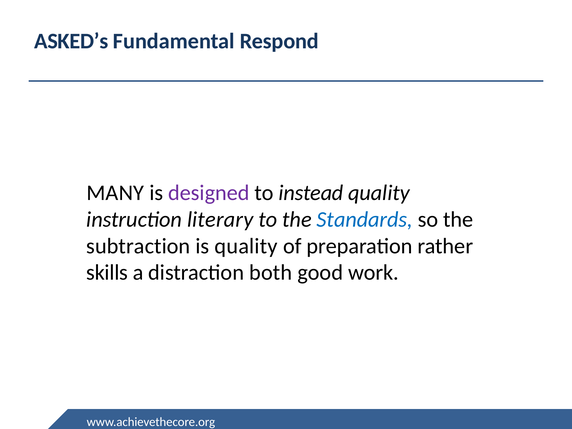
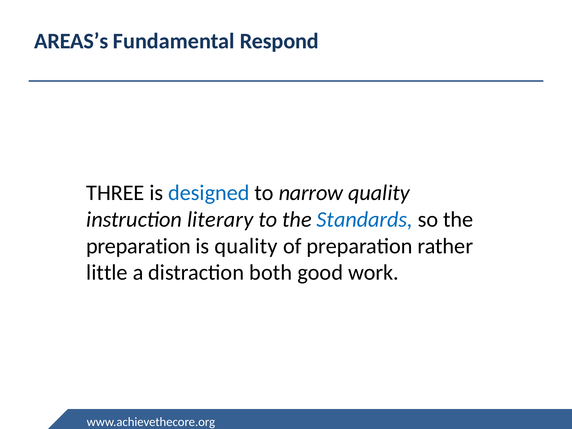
ASKED’s: ASKED’s -> AREAS’s (71, 41)
MANY: MANY -> THREE (115, 193)
designed colour: purple -> blue (209, 193)
instead: instead -> narrow (311, 193)
subtraction: subtraction -> preparation (138, 246)
skills: skills -> little (107, 273)
